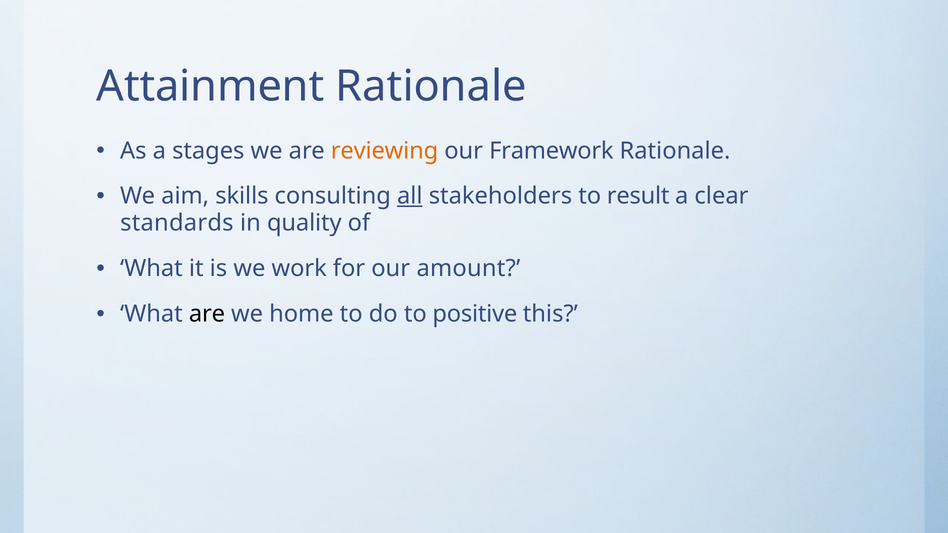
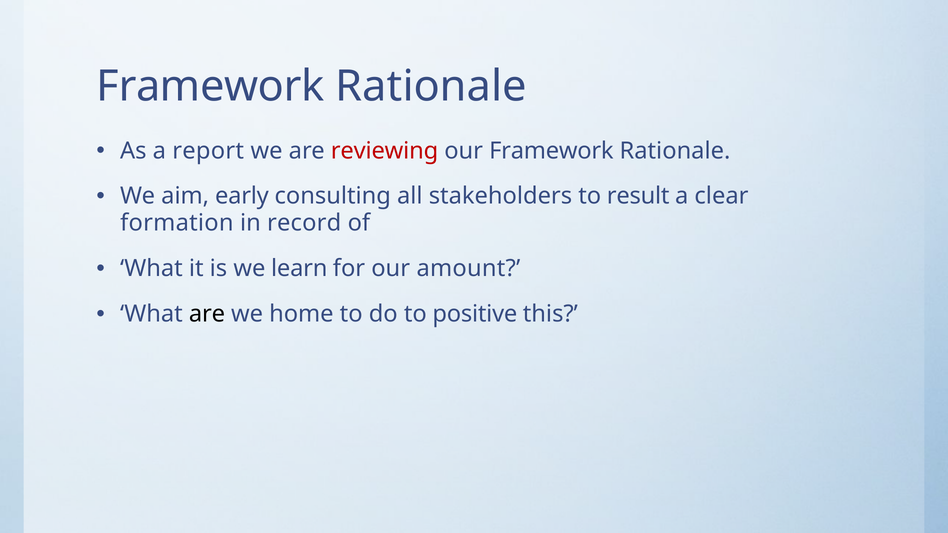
Attainment: Attainment -> Framework (210, 87)
stages: stages -> report (208, 151)
reviewing colour: orange -> red (385, 151)
skills: skills -> early (242, 196)
all underline: present -> none (410, 196)
standards: standards -> formation (177, 223)
quality: quality -> record (304, 223)
work: work -> learn (299, 269)
